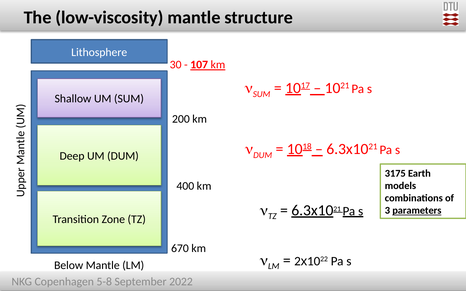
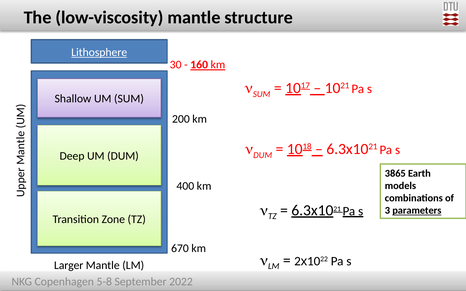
Lithosphere underline: none -> present (99, 52)
107: 107 -> 160 (199, 65)
3175: 3175 -> 3865 (395, 173)
Below: Below -> Larger (69, 266)
